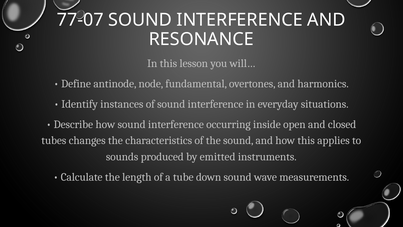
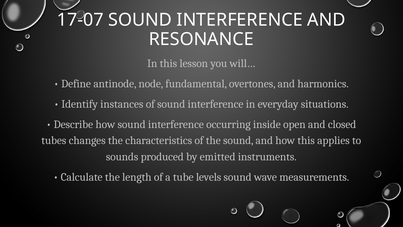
77-07: 77-07 -> 17-07 (80, 20)
down: down -> levels (209, 177)
